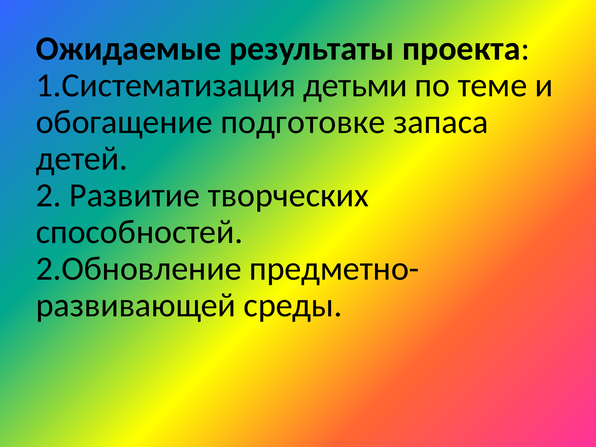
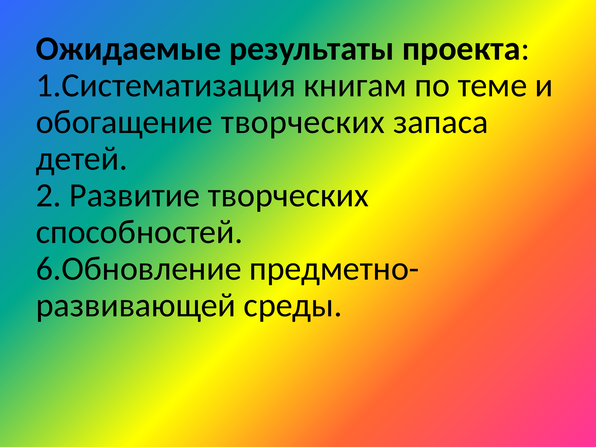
детьми: детьми -> книгам (355, 85)
обогащение подготовке: подготовке -> творческих (303, 122)
2.Обновление: 2.Обновление -> 6.Обновление (139, 269)
